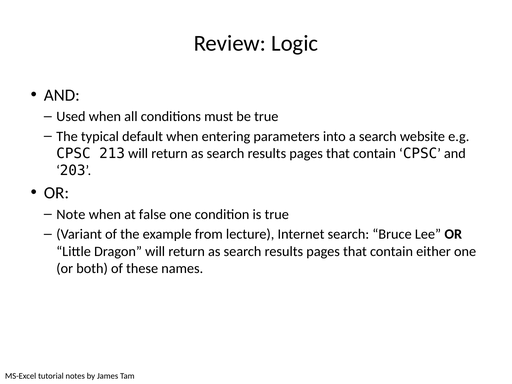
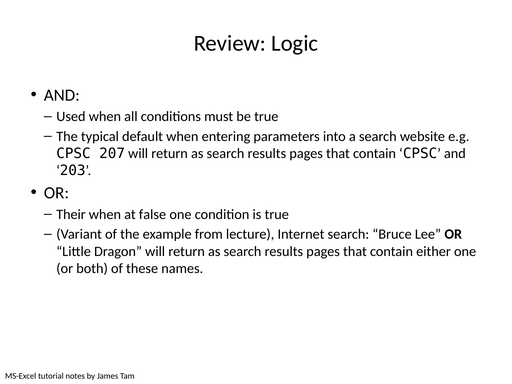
213: 213 -> 207 (112, 153)
Note: Note -> Their (71, 214)
